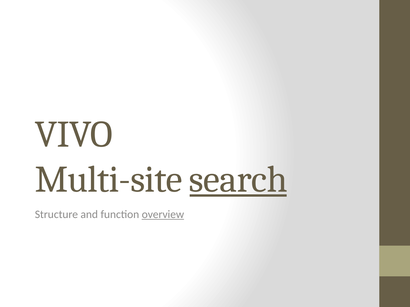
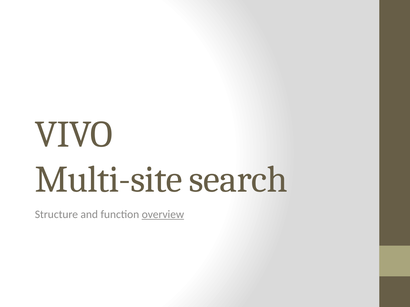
search underline: present -> none (238, 180)
